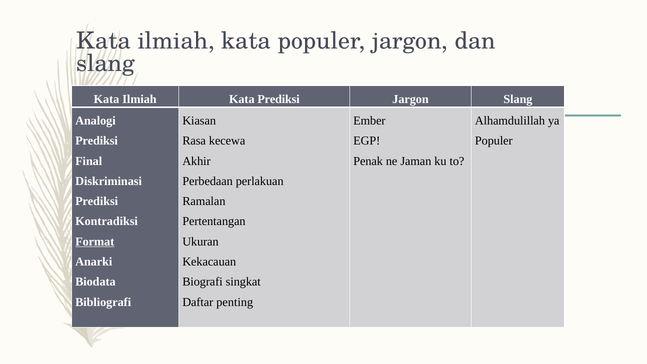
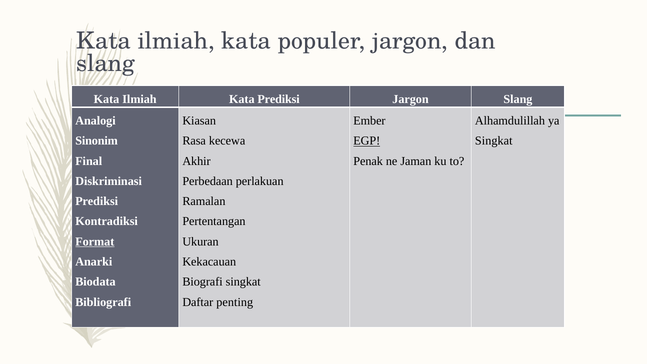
Prediksi: Prediksi -> Sinonim (97, 141)
EGP underline: none -> present (367, 141)
Populer: Populer -> Singkat (494, 141)
